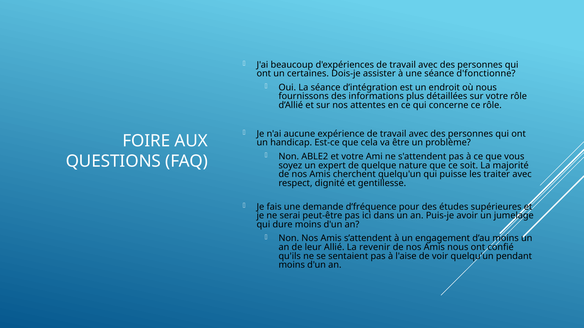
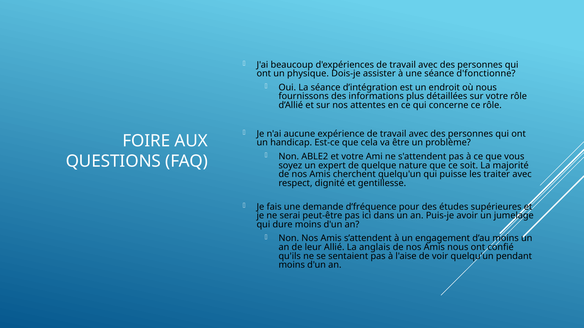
certaines: certaines -> physique (308, 74)
revenir: revenir -> anglais (375, 248)
